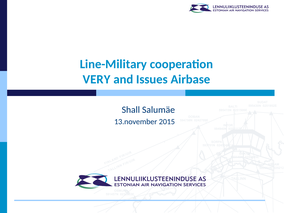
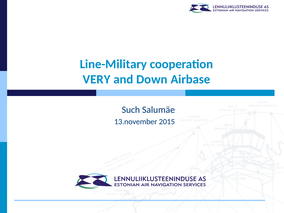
Issues: Issues -> Down (152, 79)
Shall: Shall -> Such (131, 110)
